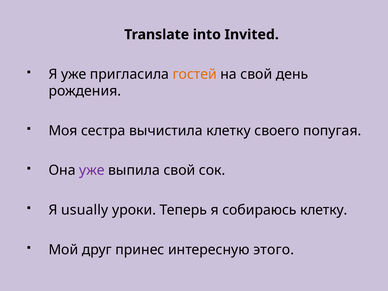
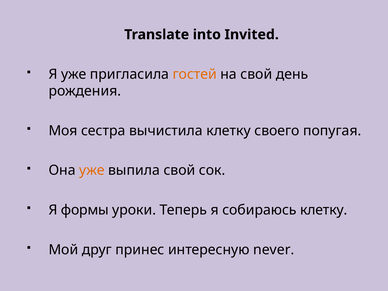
уже colour: purple -> orange (92, 170)
usually: usually -> формы (85, 210)
этого: этого -> never (274, 250)
